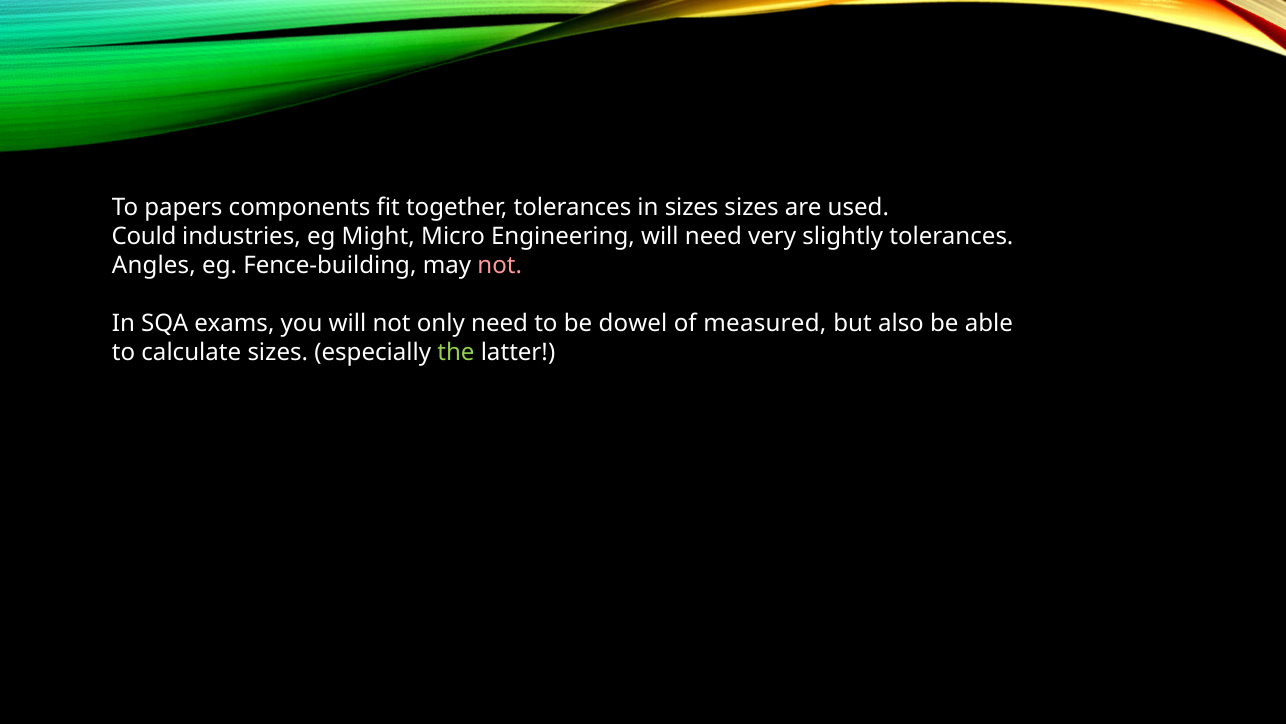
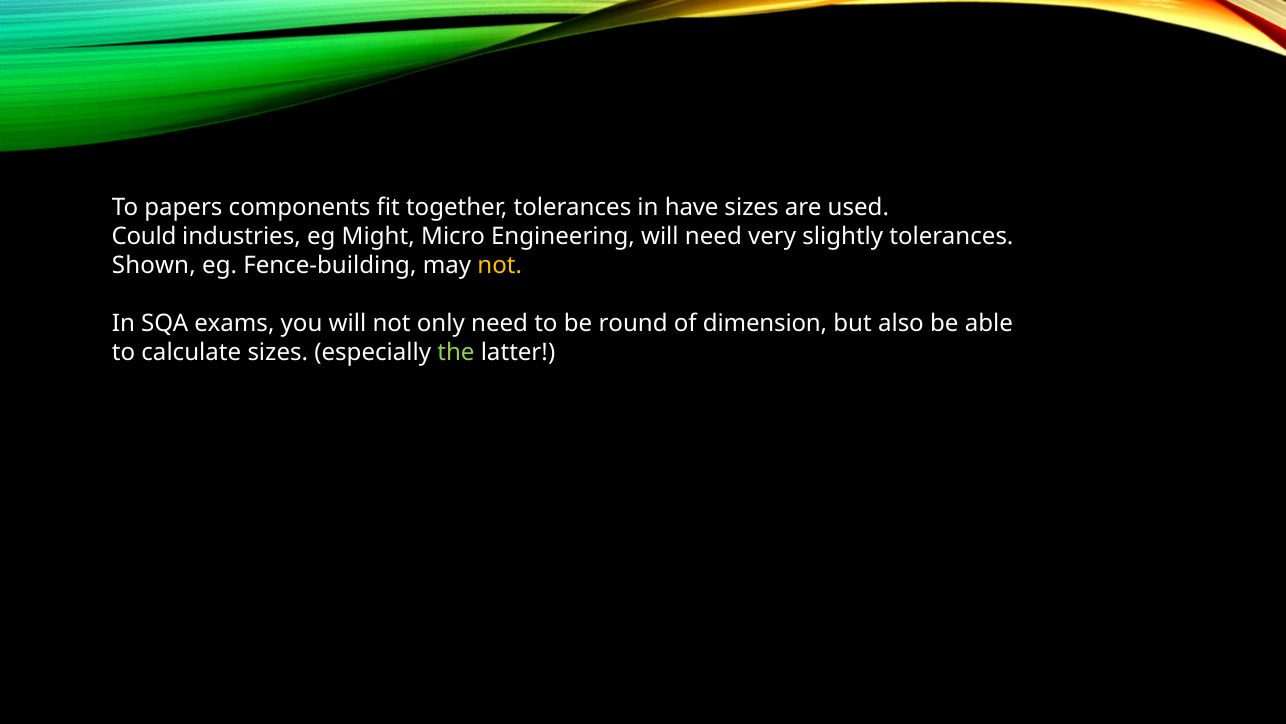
in sizes: sizes -> have (692, 208)
Angles: Angles -> Shown (154, 266)
not colour: pink -> yellow (500, 266)
dowel: dowel -> round (633, 323)
measured: measured -> dimension (765, 323)
